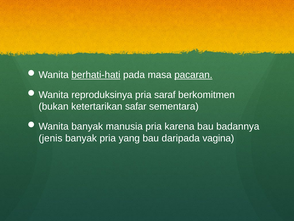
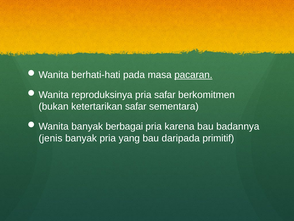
berhati-hati underline: present -> none (96, 75)
pria saraf: saraf -> safar (165, 95)
manusia: manusia -> berbagai (124, 126)
vagina: vagina -> primitif (218, 138)
